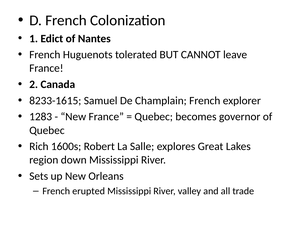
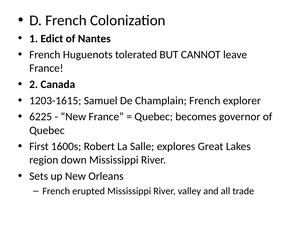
8233-1615: 8233-1615 -> 1203-1615 (55, 101)
1283: 1283 -> 6225 (41, 117)
Rich: Rich -> First (39, 146)
